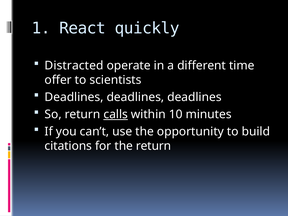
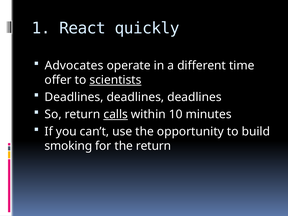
Distracted: Distracted -> Advocates (74, 66)
scientists underline: none -> present (115, 80)
citations: citations -> smoking (68, 146)
